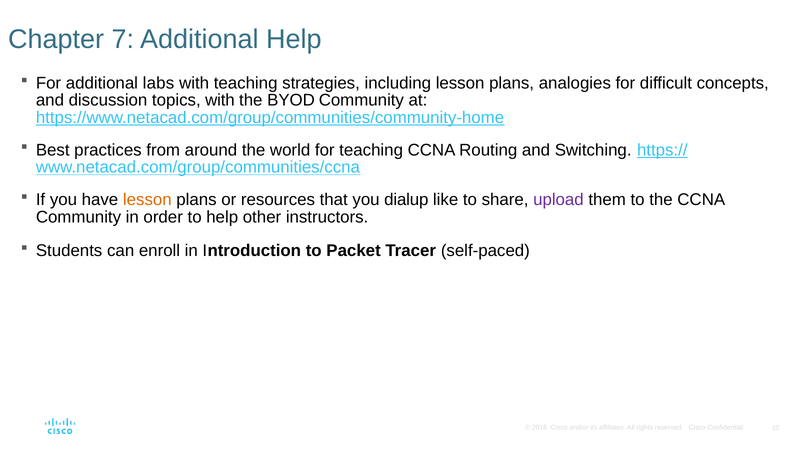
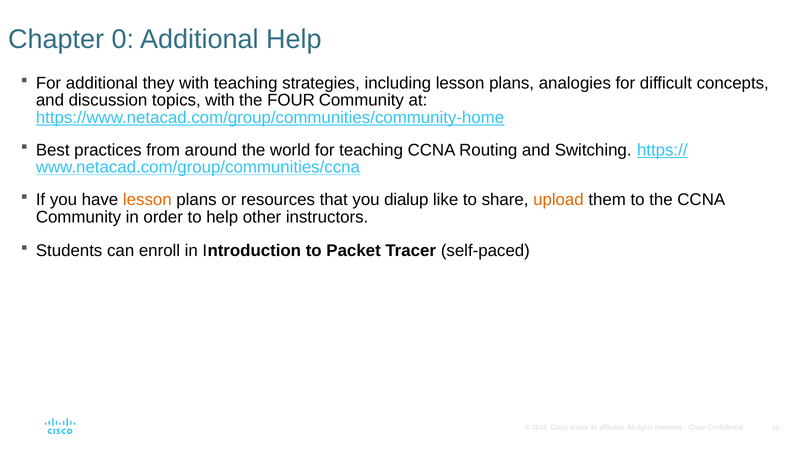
7: 7 -> 0 (123, 39)
labs: labs -> they (159, 83)
BYOD: BYOD -> FOUR (291, 100)
upload colour: purple -> orange (558, 200)
